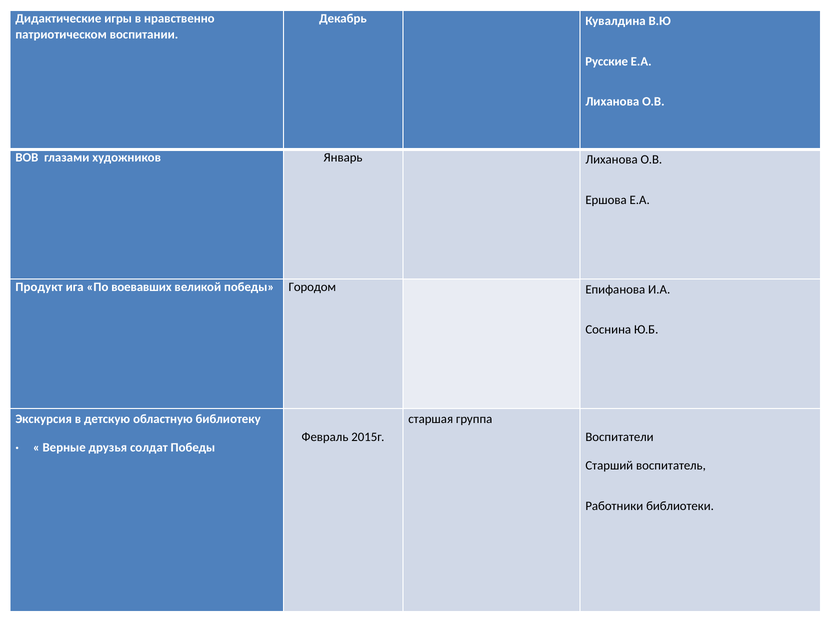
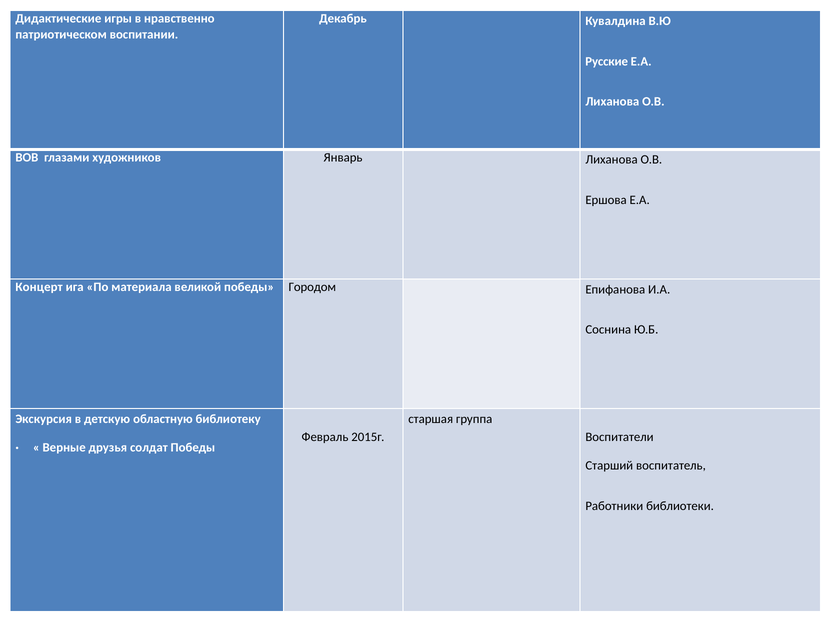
Продукт: Продукт -> Концерт (39, 287)
воевавших: воевавших -> материала (141, 287)
